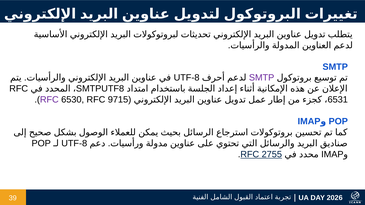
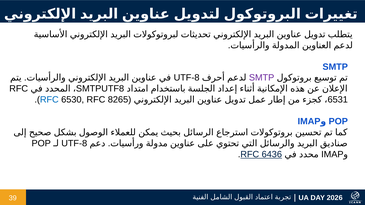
RFC colour: purple -> blue (49, 100)
9715: 9715 -> 8265 (118, 100)
2755: 2755 -> 6436 (272, 154)
